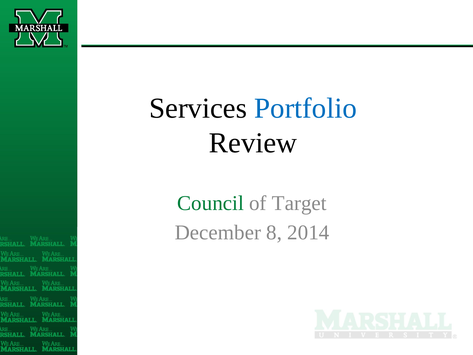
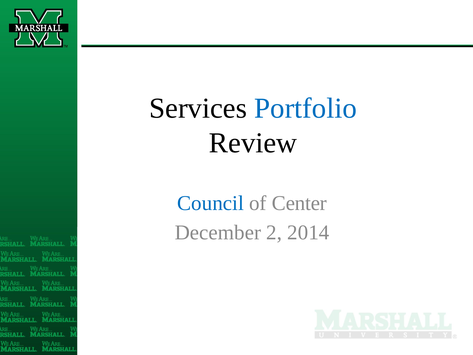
Council colour: green -> blue (211, 203)
Target: Target -> Center (299, 203)
8: 8 -> 2 (274, 232)
